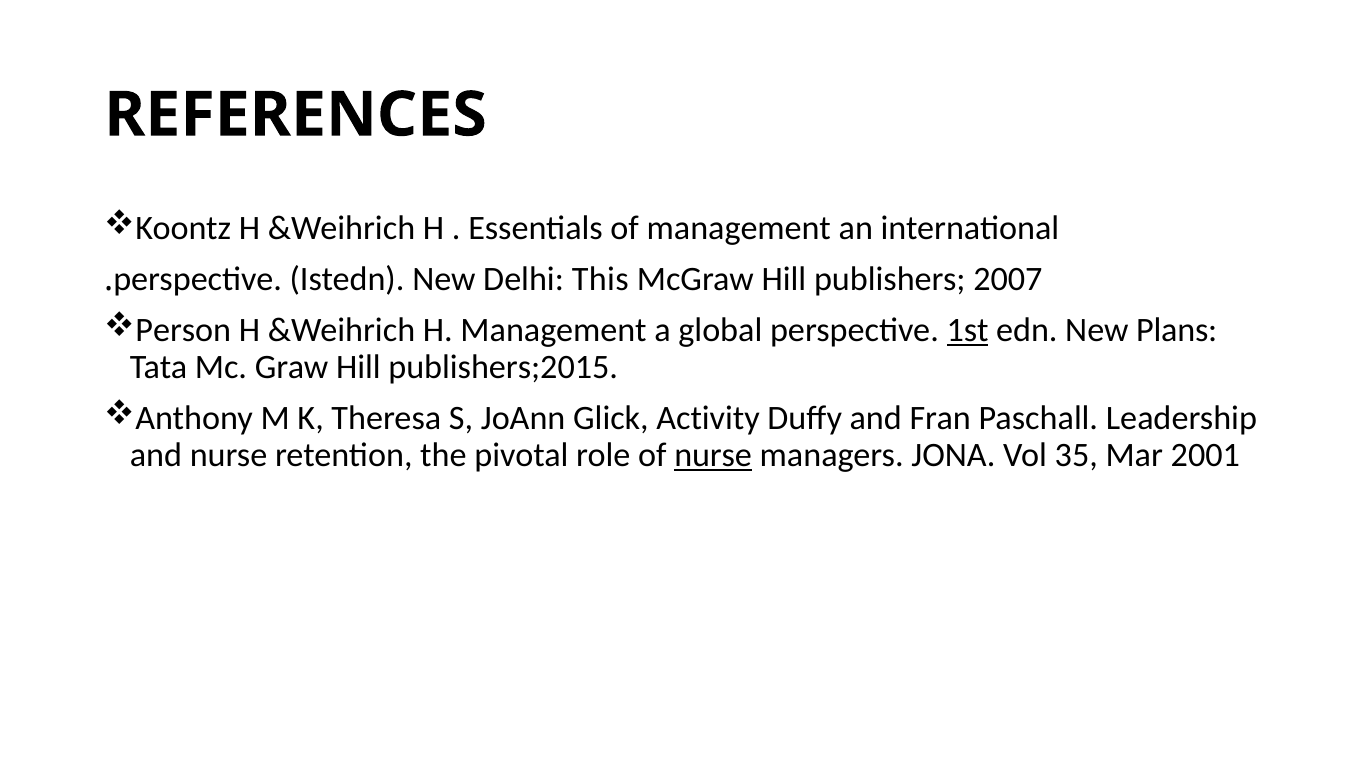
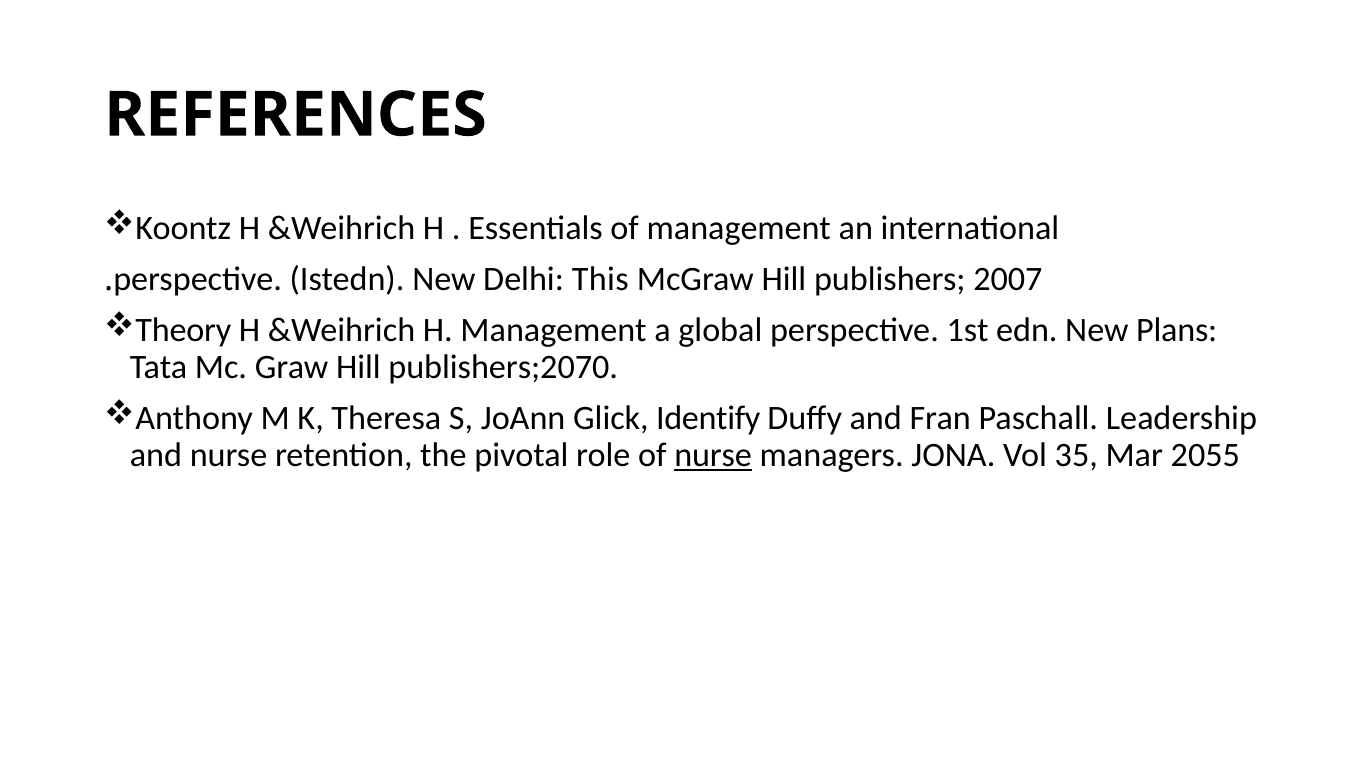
Person: Person -> Theory (183, 330)
1st underline: present -> none (968, 330)
publishers;2015: publishers;2015 -> publishers;2070 (503, 367)
Activity: Activity -> Identify (708, 418)
2001: 2001 -> 2055 (1205, 455)
